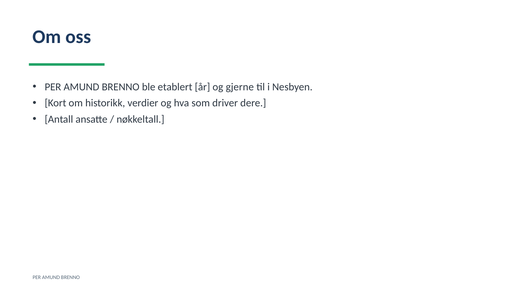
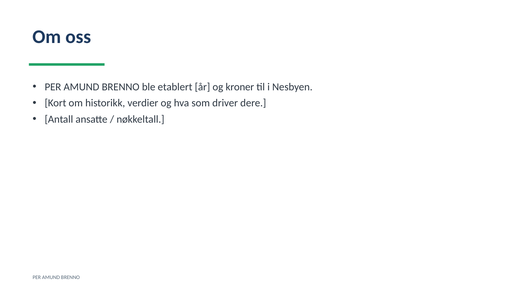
gjerne: gjerne -> kroner (240, 87)
